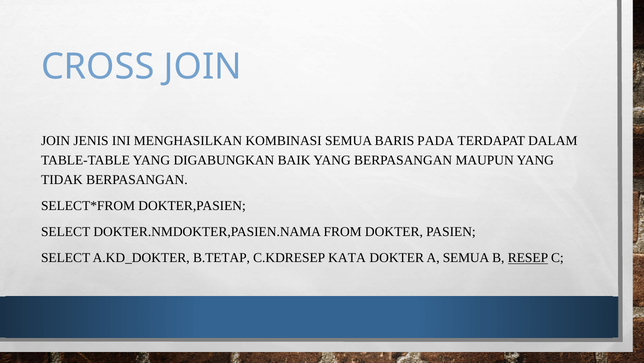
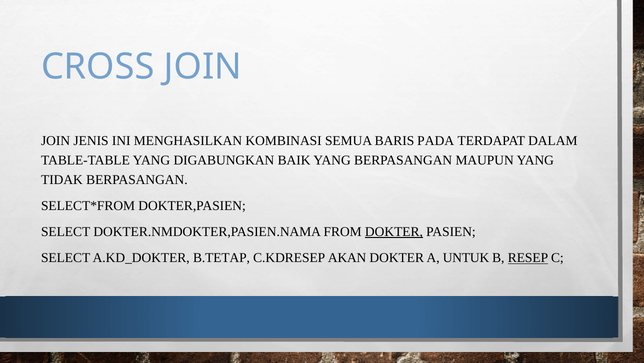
DOKTER underline: none -> present (394, 231)
KATA: KATA -> AKAN (347, 257)
A SEMUA: SEMUA -> UNTUK (466, 257)
